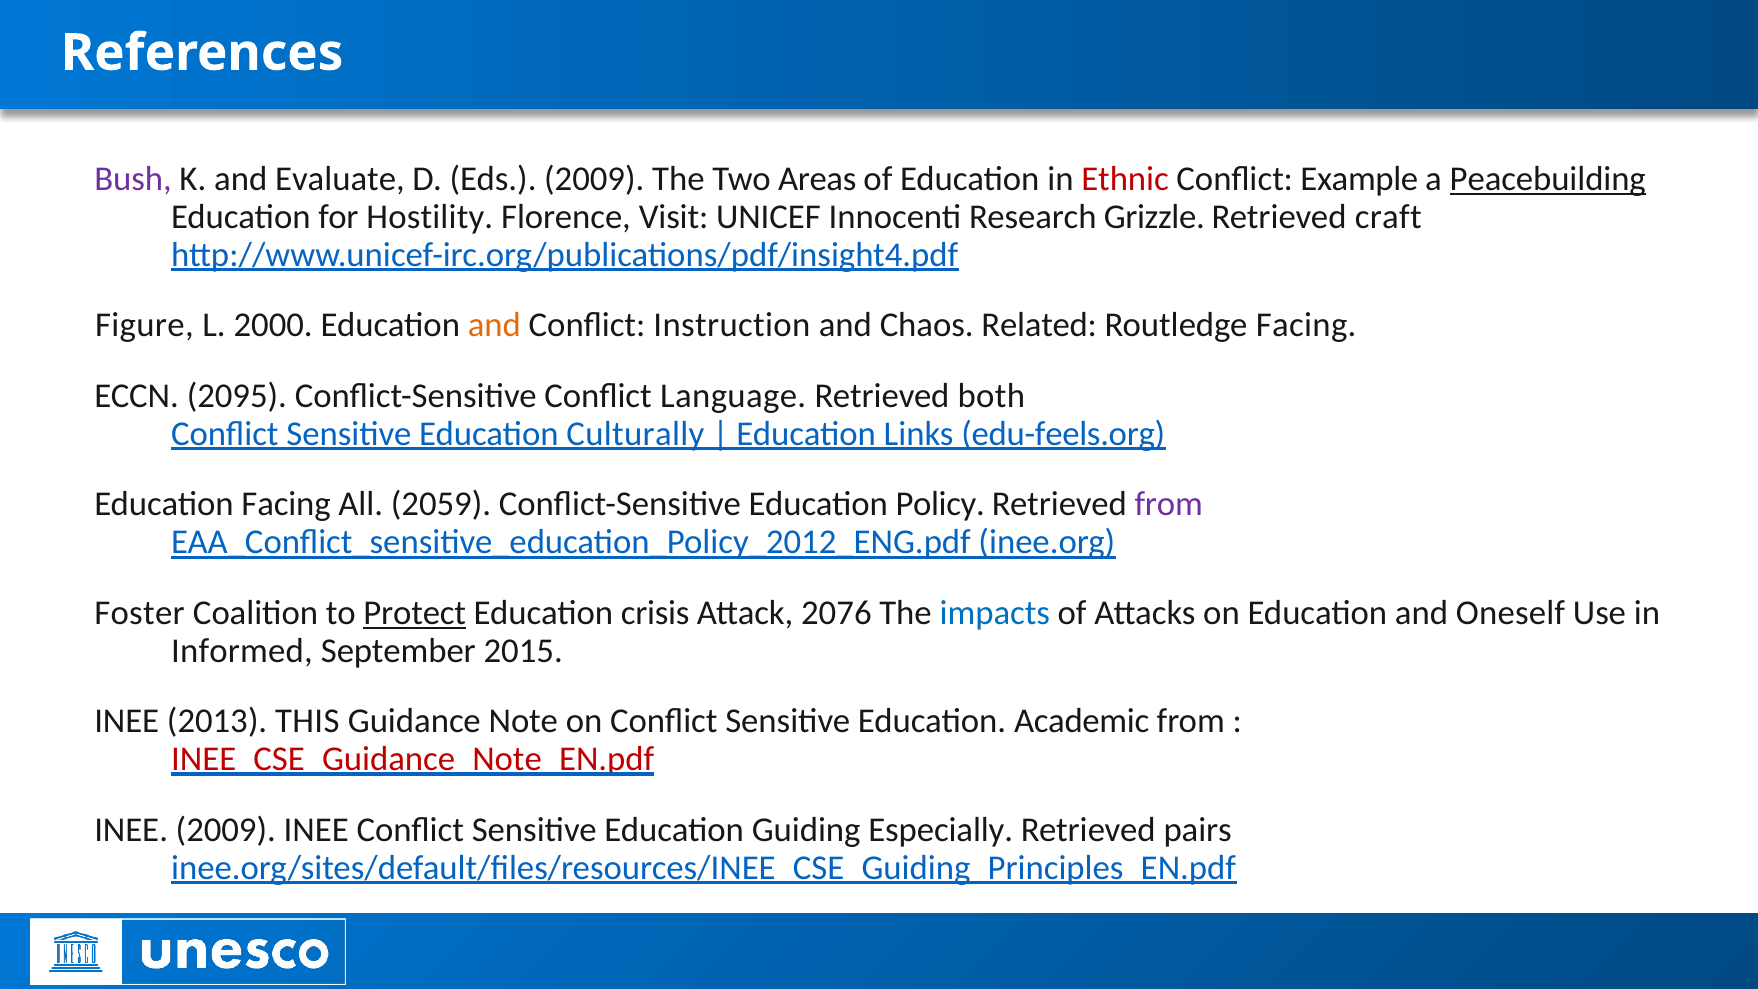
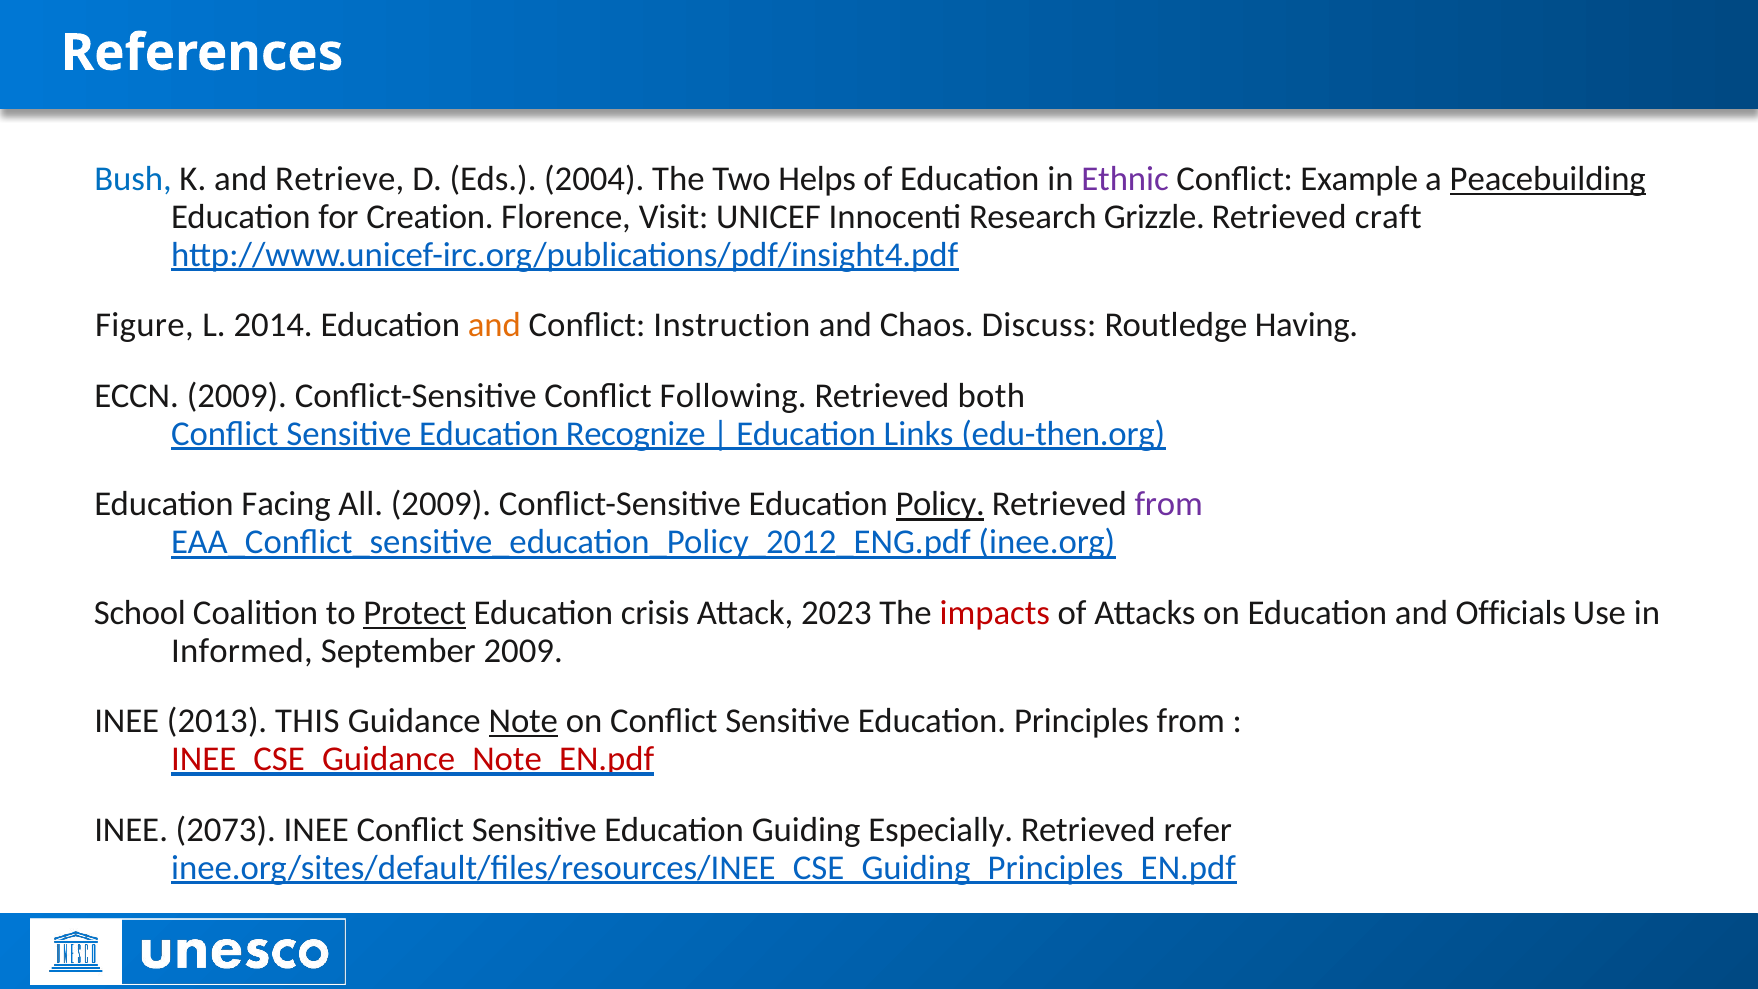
Bush colour: purple -> blue (133, 179)
Evaluate: Evaluate -> Retrieve (340, 179)
Eds 2009: 2009 -> 2004 (594, 179)
Areas: Areas -> Helps (817, 179)
Ethnic colour: red -> purple (1125, 179)
Hostility: Hostility -> Creation (430, 217)
2000: 2000 -> 2014 (273, 325)
Related: Related -> Discuss (1039, 325)
Routledge Facing: Facing -> Having (1306, 325)
ECCN 2095: 2095 -> 2009 (237, 396)
Language: Language -> Following (733, 396)
Culturally: Culturally -> Recognize (636, 434)
edu-feels.org: edu-feels.org -> edu-then.org (1063, 434)
All 2059: 2059 -> 2009 (441, 504)
Policy underline: none -> present (940, 504)
Foster: Foster -> School (140, 613)
2076: 2076 -> 2023 (836, 613)
impacts colour: blue -> red (995, 613)
Oneself: Oneself -> Officials (1511, 613)
September 2015: 2015 -> 2009 (523, 651)
Note underline: none -> present (523, 721)
Academic: Academic -> Principles (1082, 721)
INEE 2009: 2009 -> 2073 (226, 830)
pairs: pairs -> refer (1198, 830)
